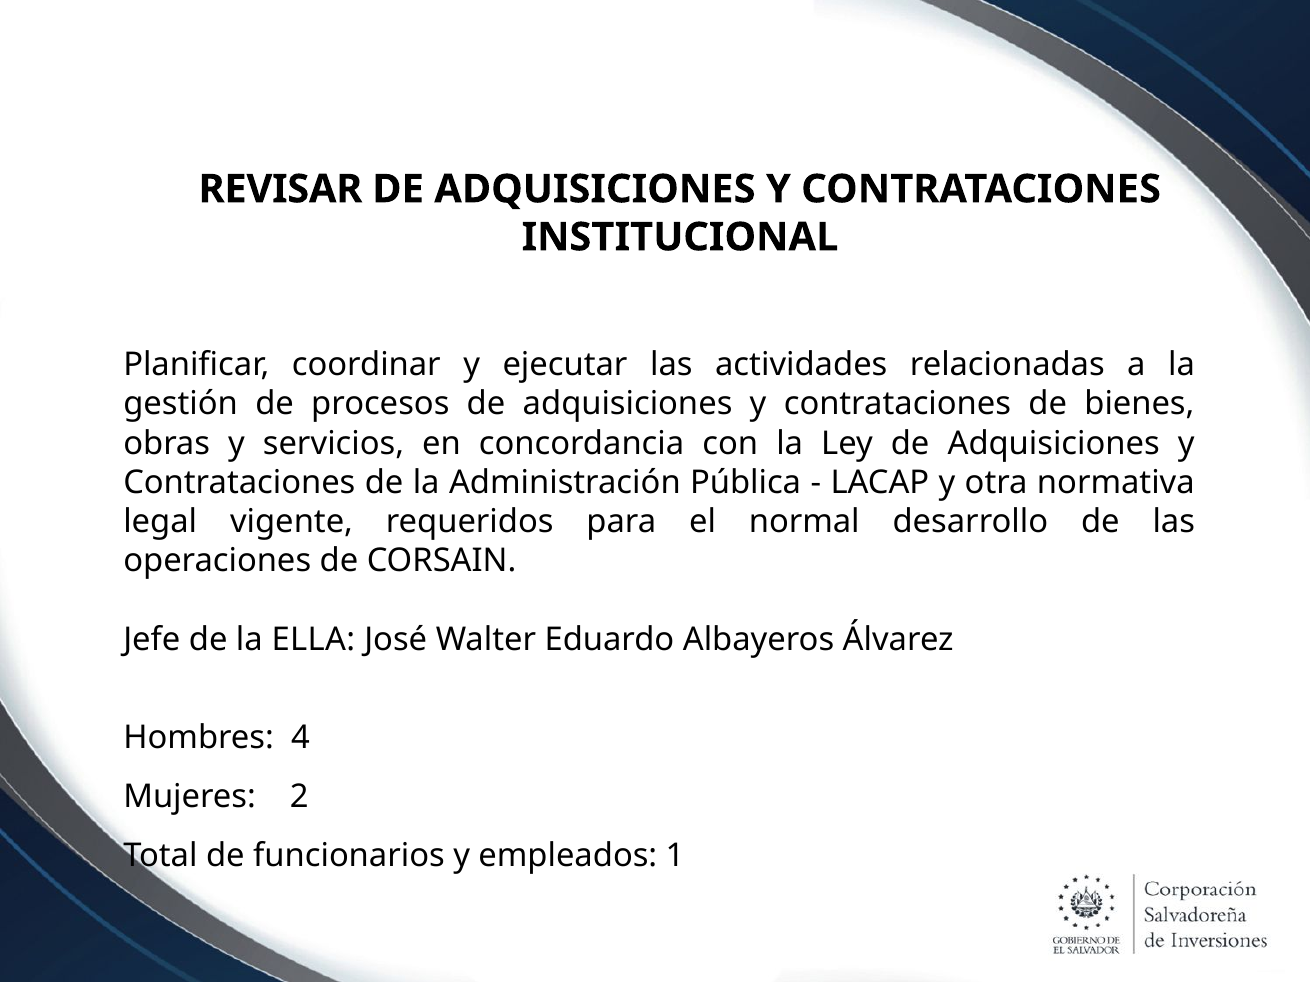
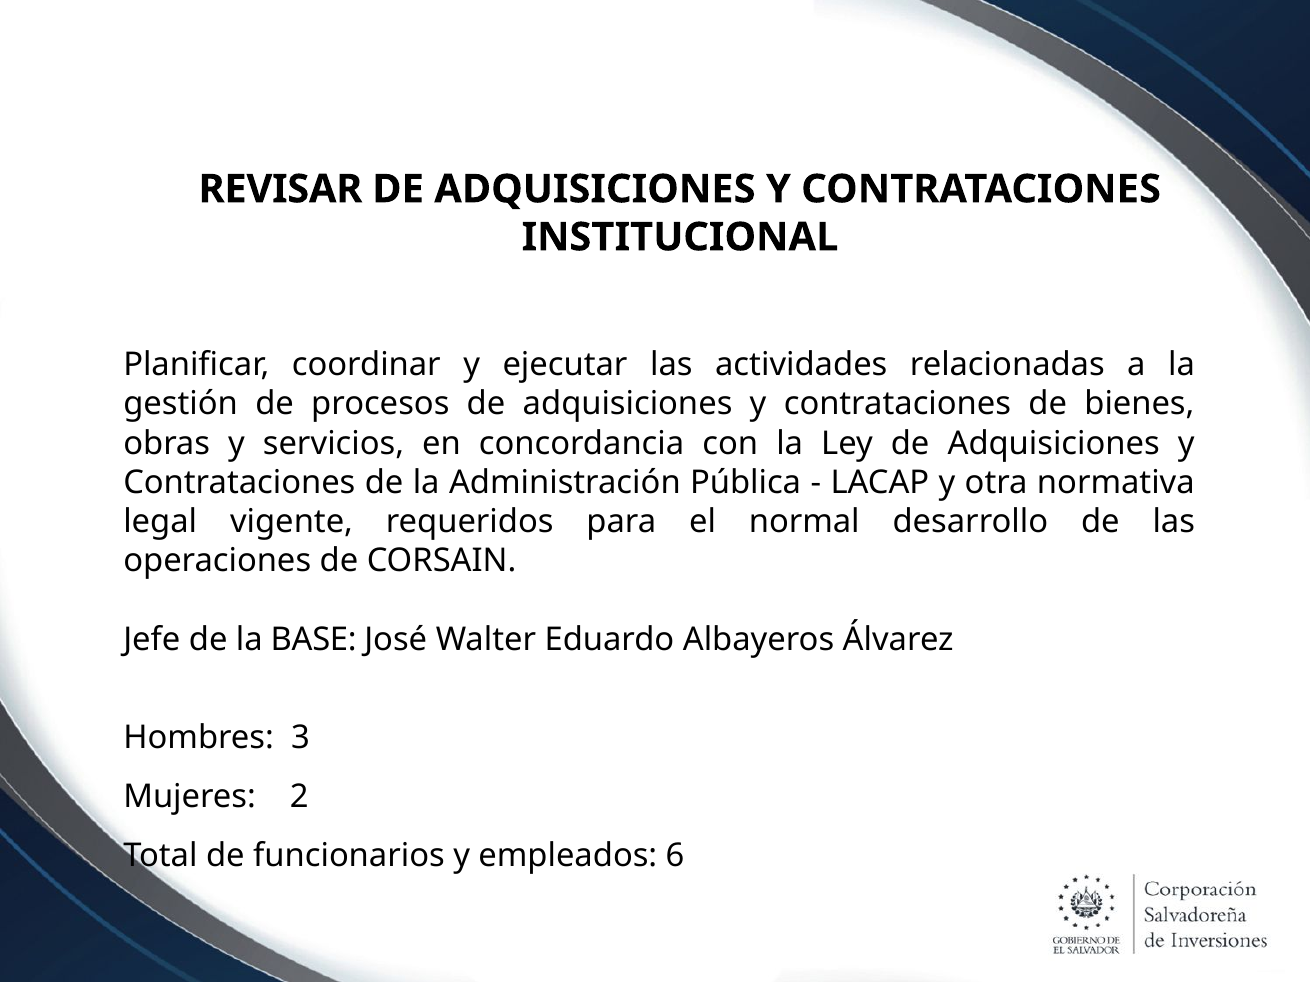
ELLA: ELLA -> BASE (314, 640)
4: 4 -> 3 (300, 738)
1: 1 -> 6 (675, 856)
